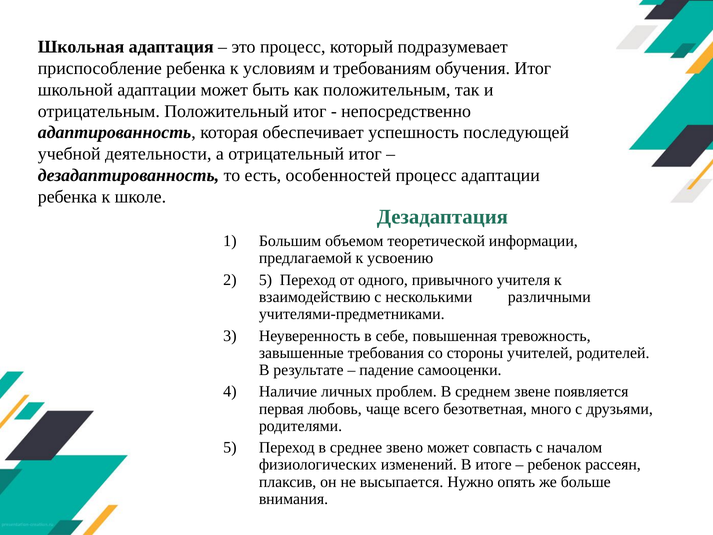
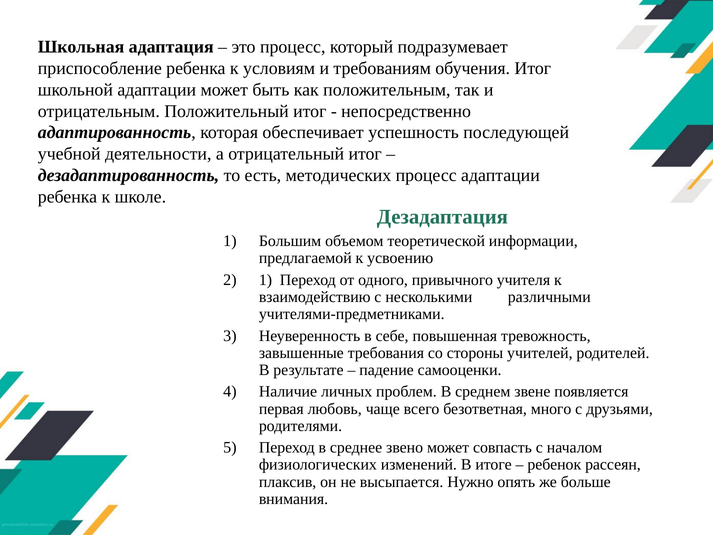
особенностей: особенностей -> методических (338, 175)
2 5: 5 -> 1 (265, 280)
